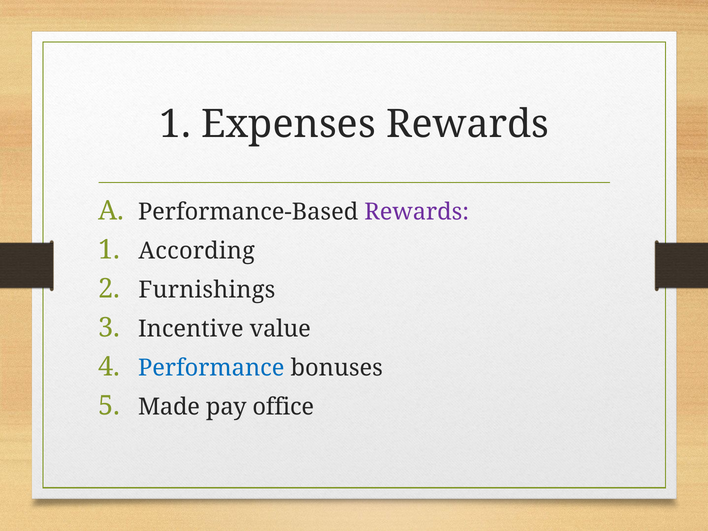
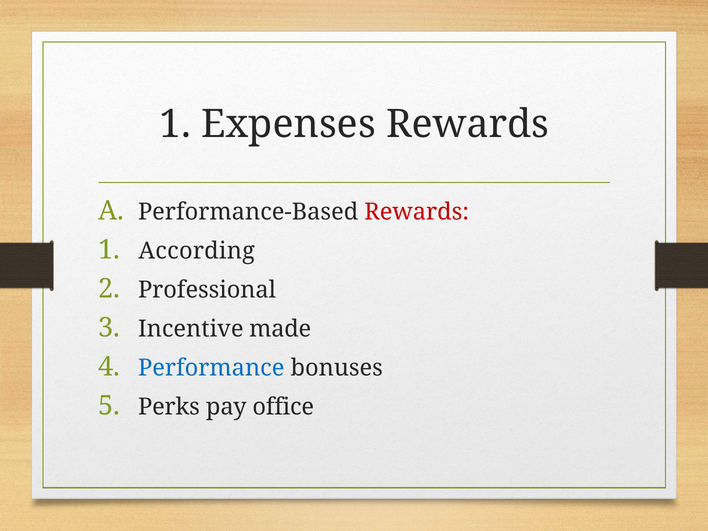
Rewards colour: purple -> red (417, 212)
Furnishings: Furnishings -> Professional (207, 290)
value: value -> made (280, 329)
Made: Made -> Perks (169, 407)
